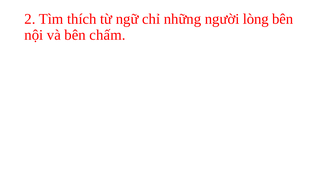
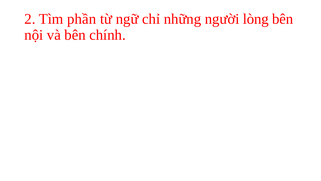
thích: thích -> phần (82, 19)
chấm: chấm -> chính (108, 35)
